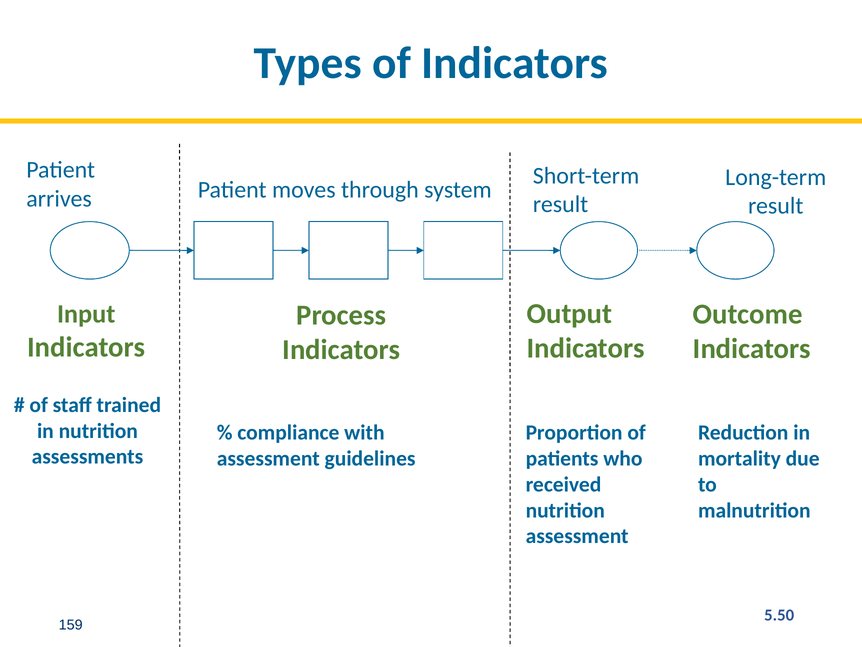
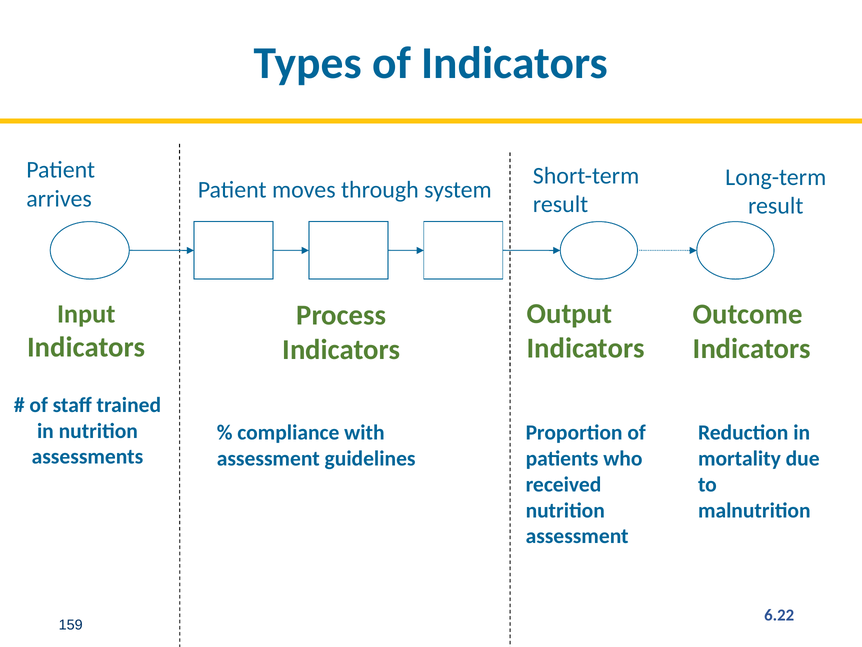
5.50: 5.50 -> 6.22 (779, 615)
